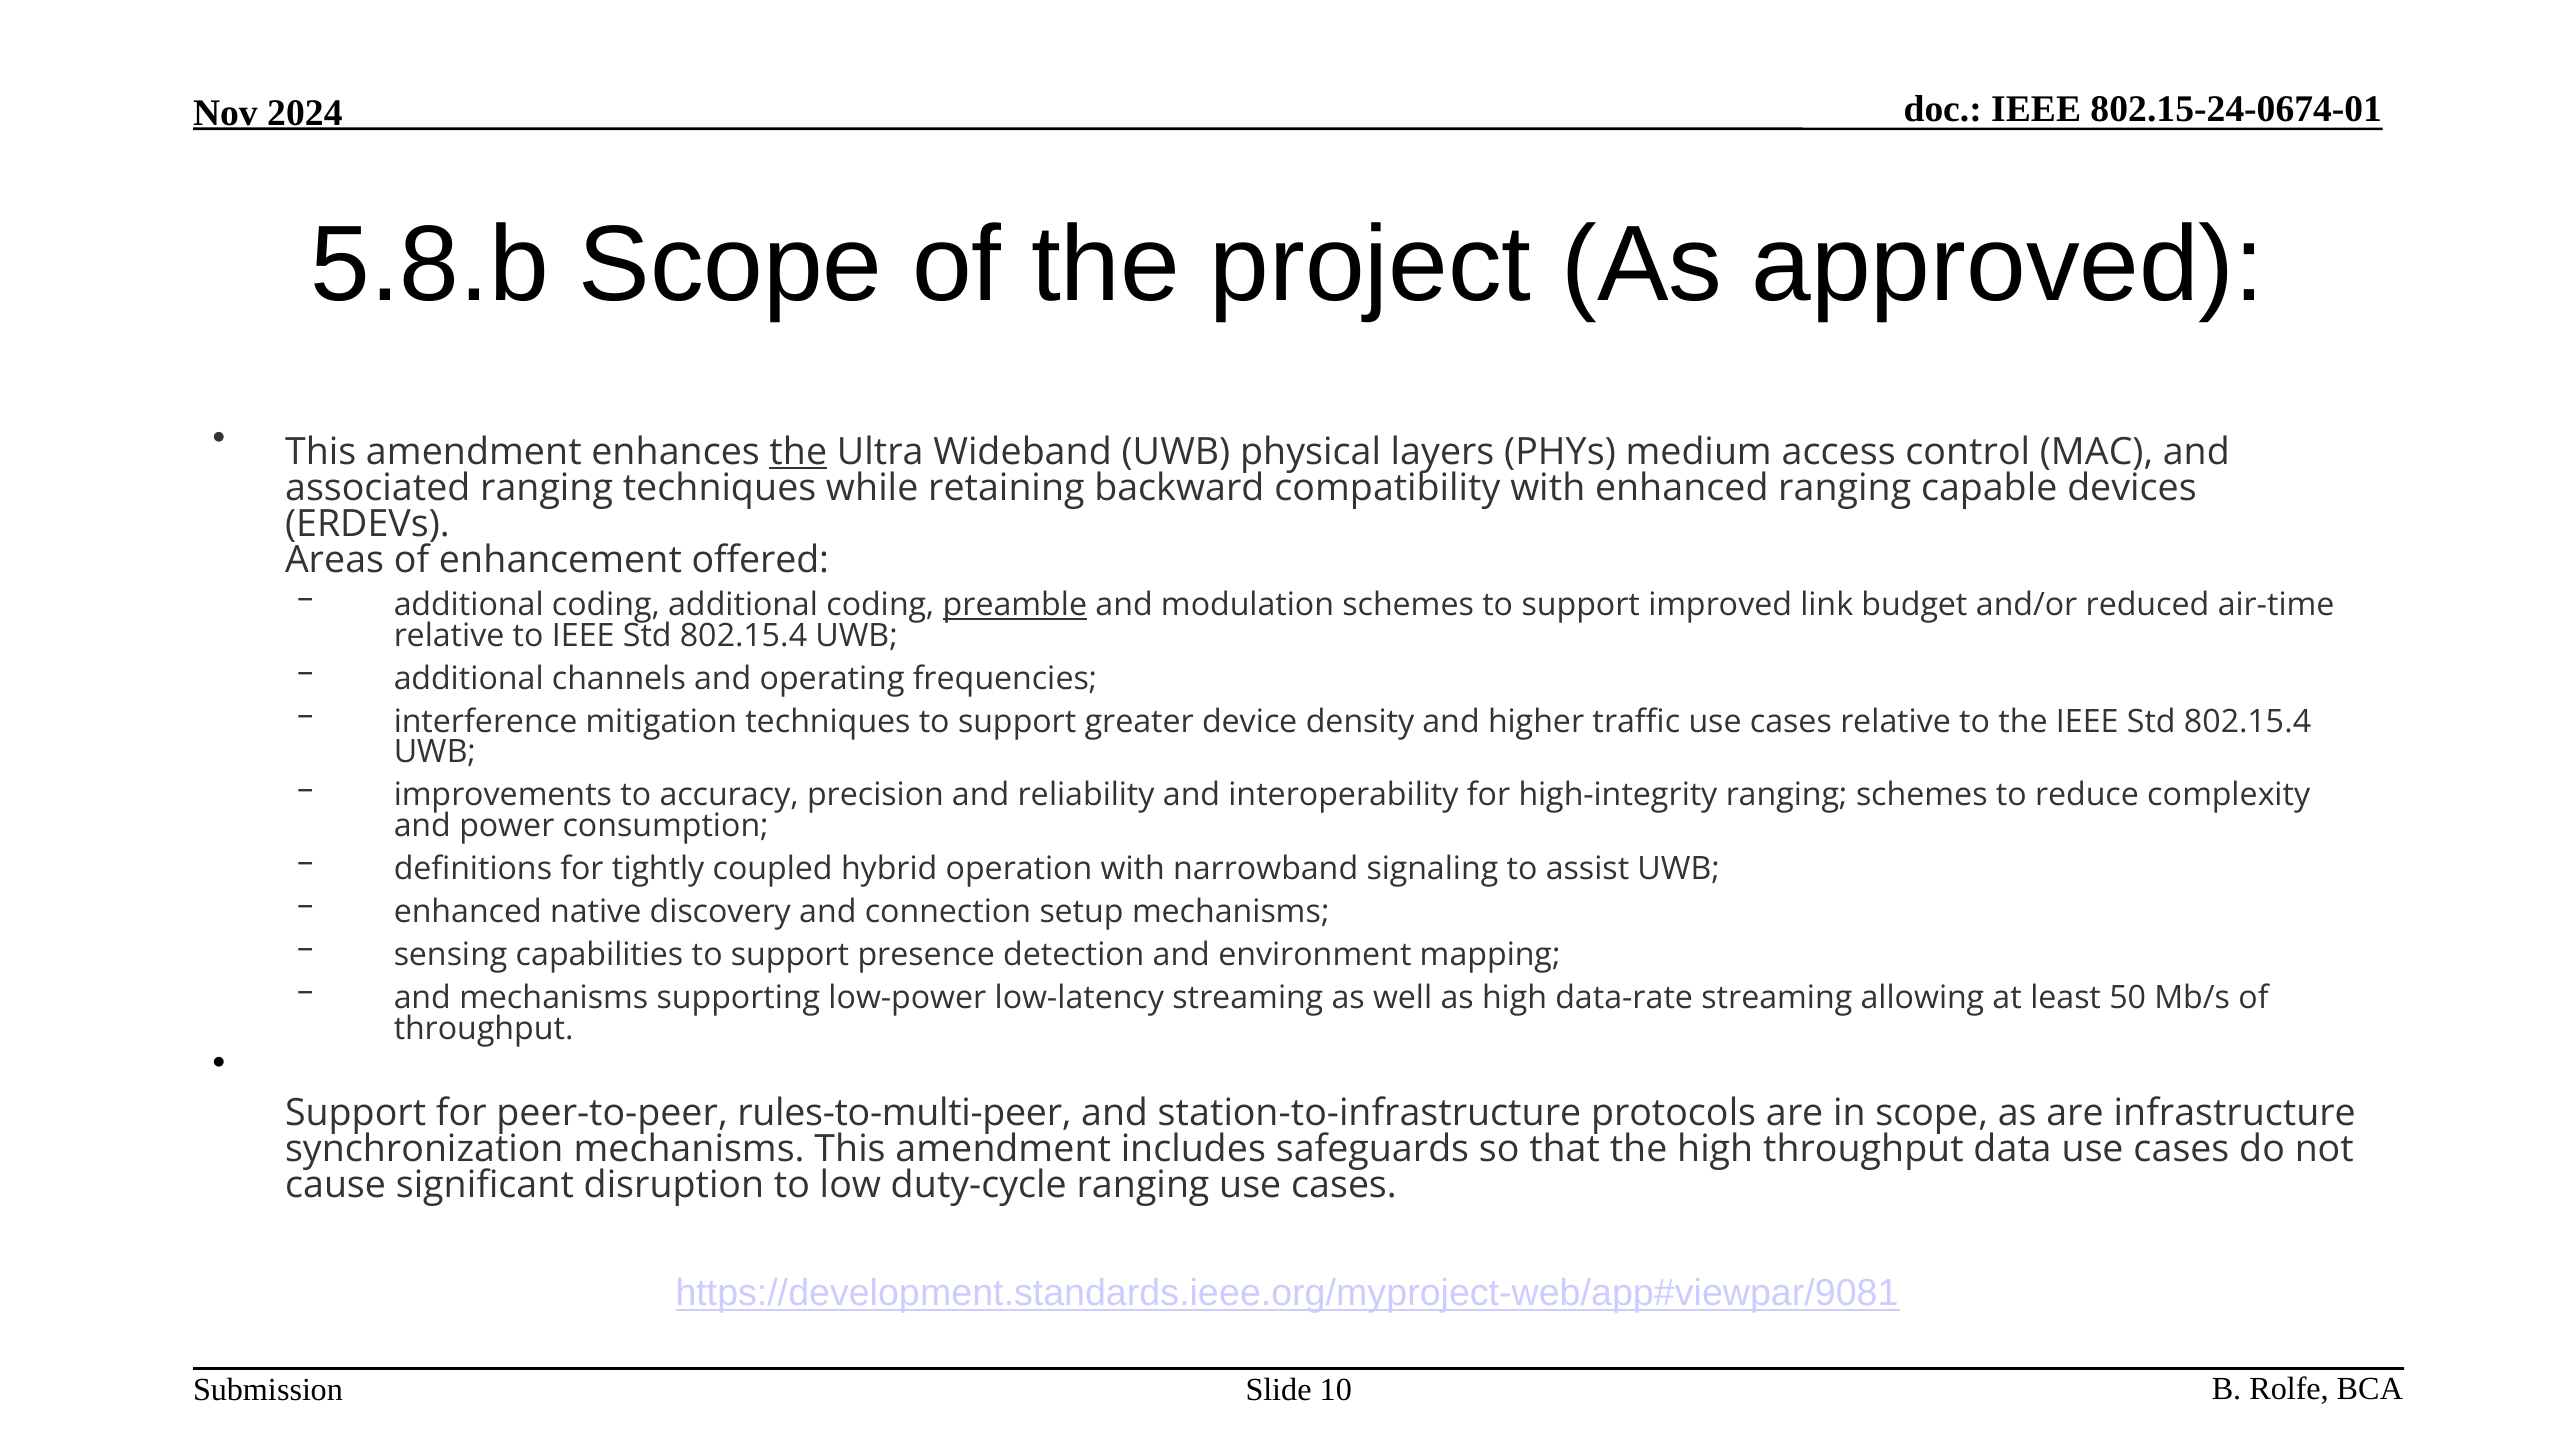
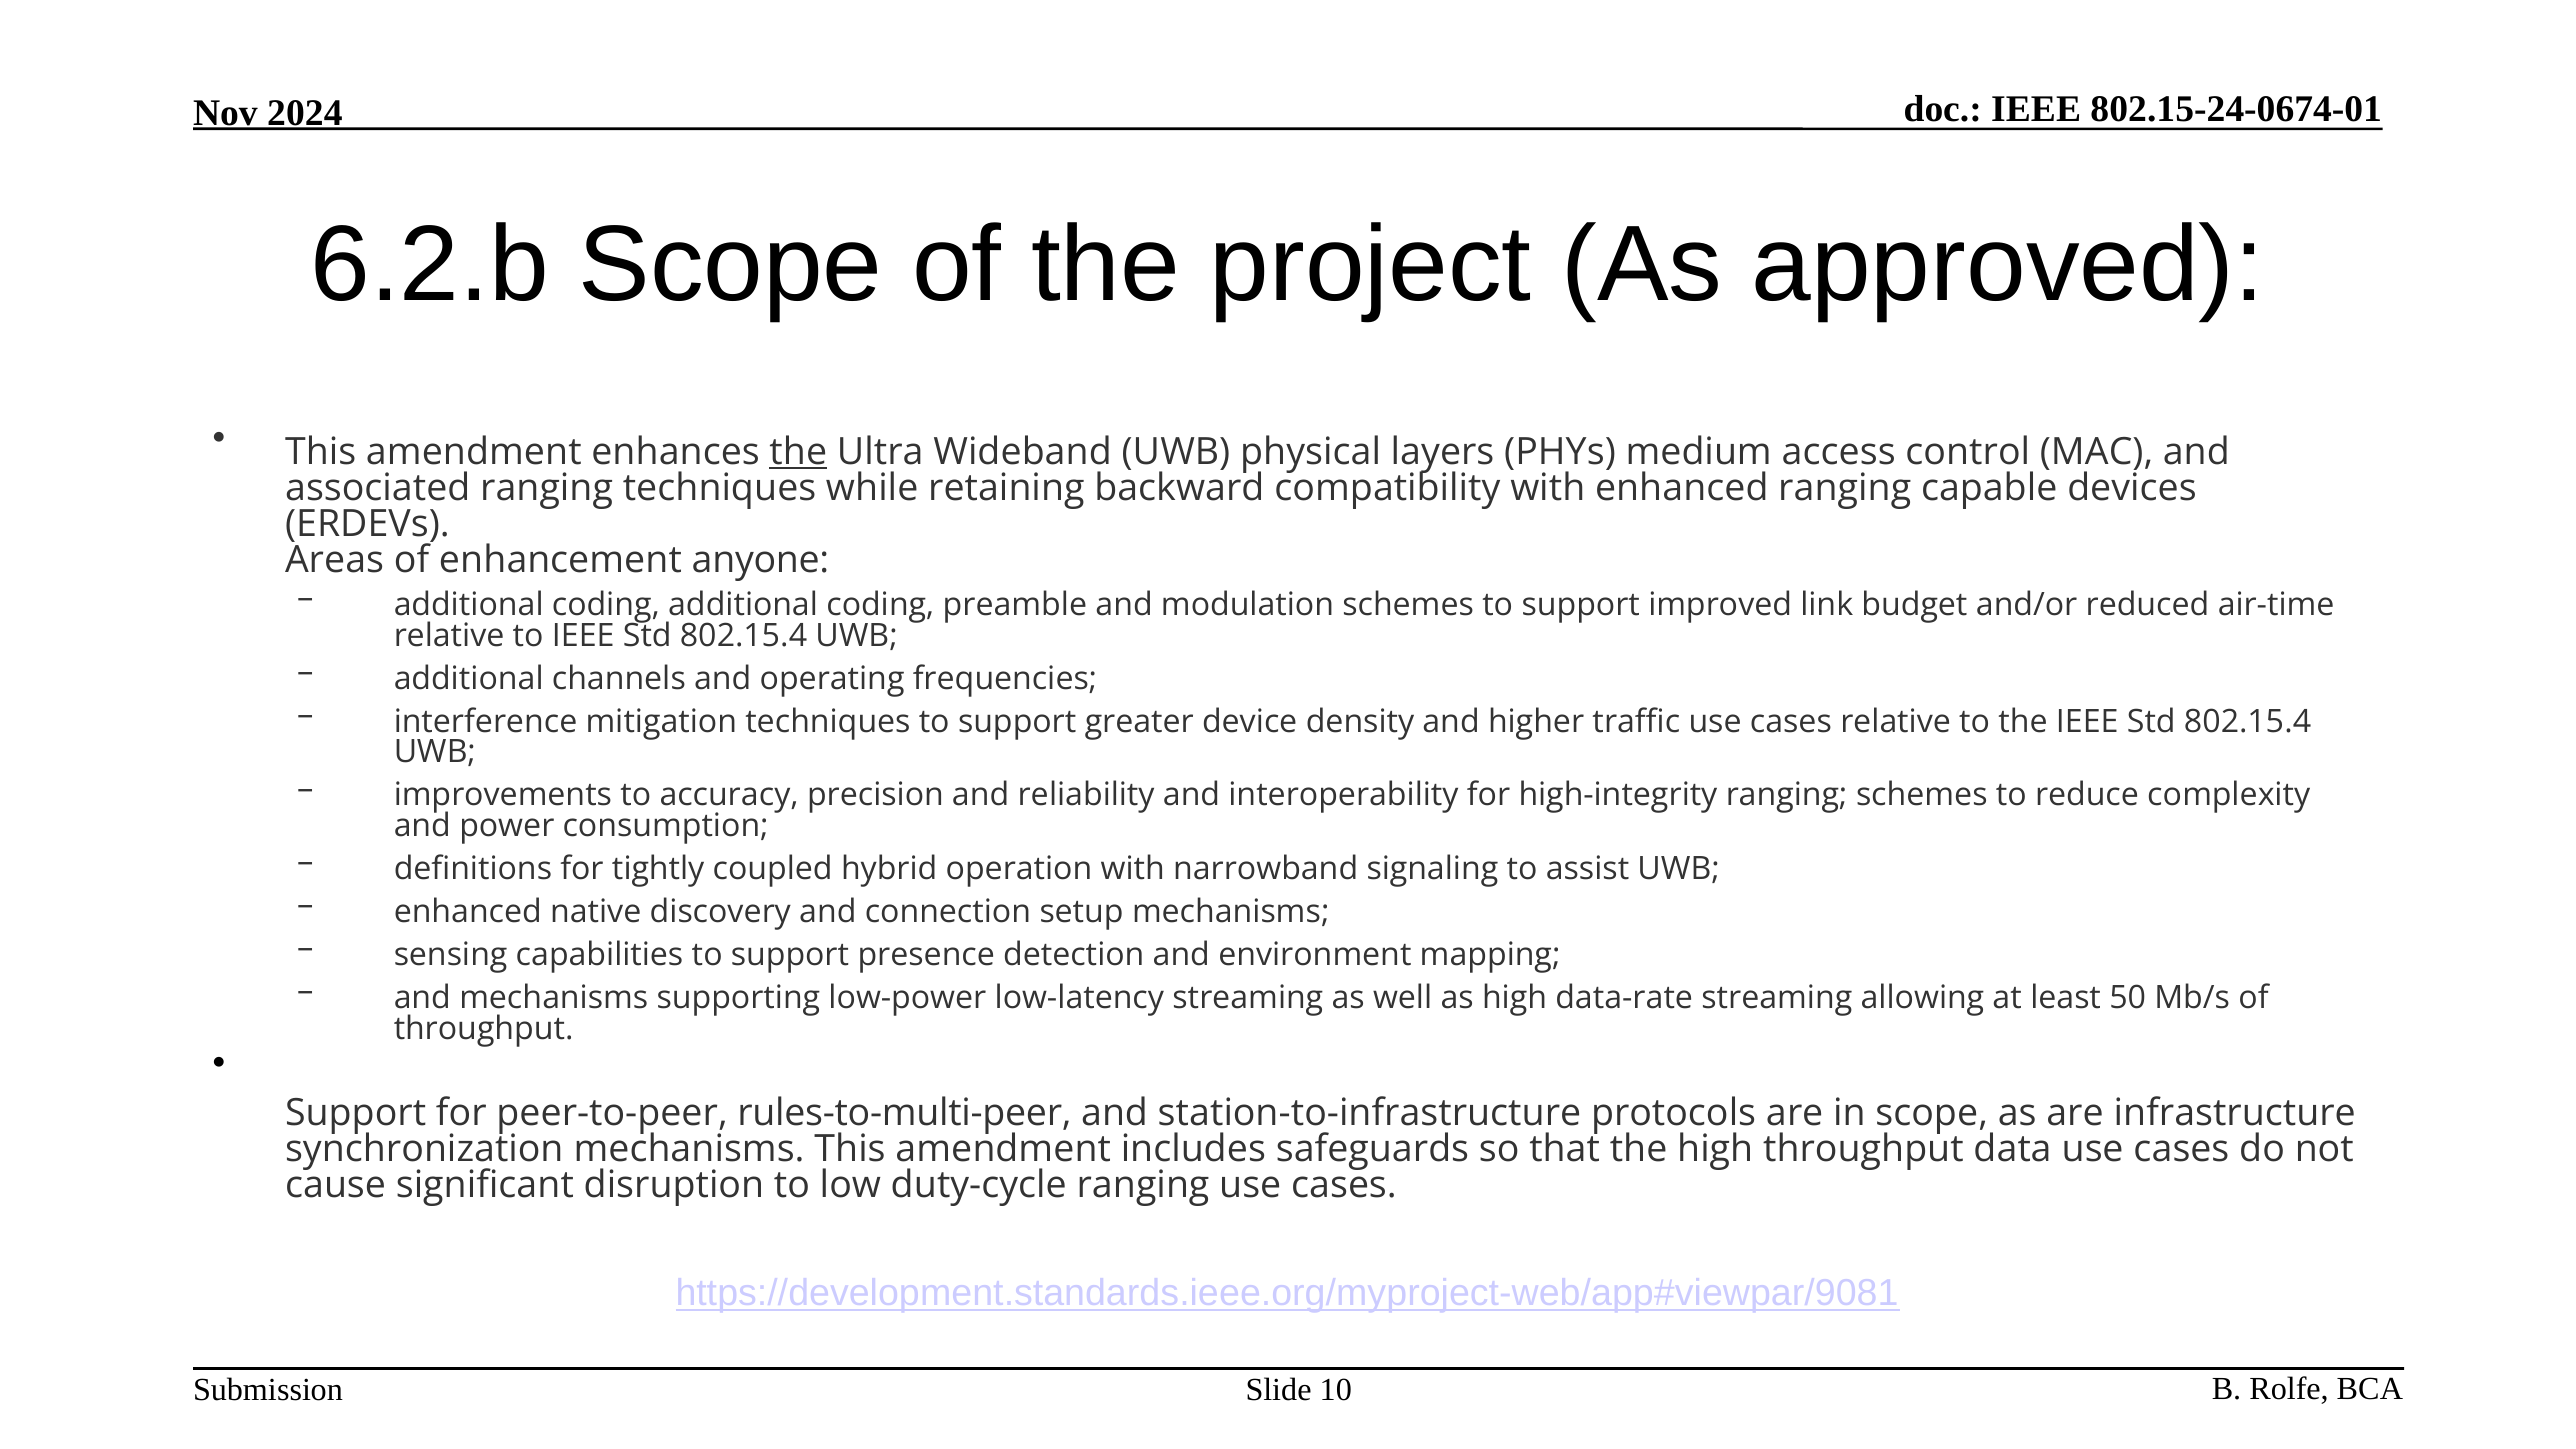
5.8.b: 5.8.b -> 6.2.b (430, 265)
offered: offered -> anyone (760, 560)
preamble underline: present -> none (1015, 605)
